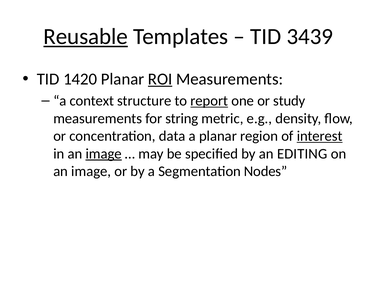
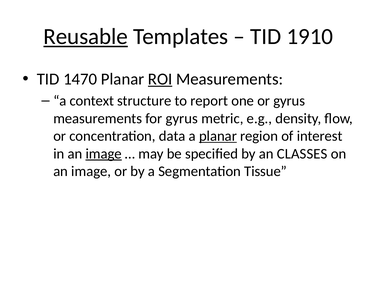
3439: 3439 -> 1910 (310, 36)
1420: 1420 -> 1470 (80, 79)
report underline: present -> none (209, 101)
or study: study -> gyrus (289, 101)
for string: string -> gyrus (182, 118)
planar underline: none -> present (218, 136)
interest underline: present -> none (320, 136)
EDITING: EDITING -> CLASSES (302, 154)
Nodes: Nodes -> Tissue (266, 171)
